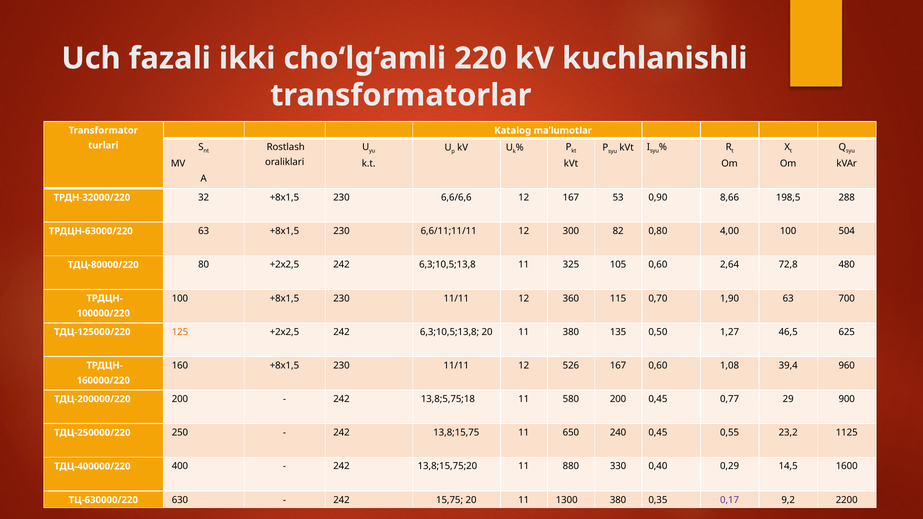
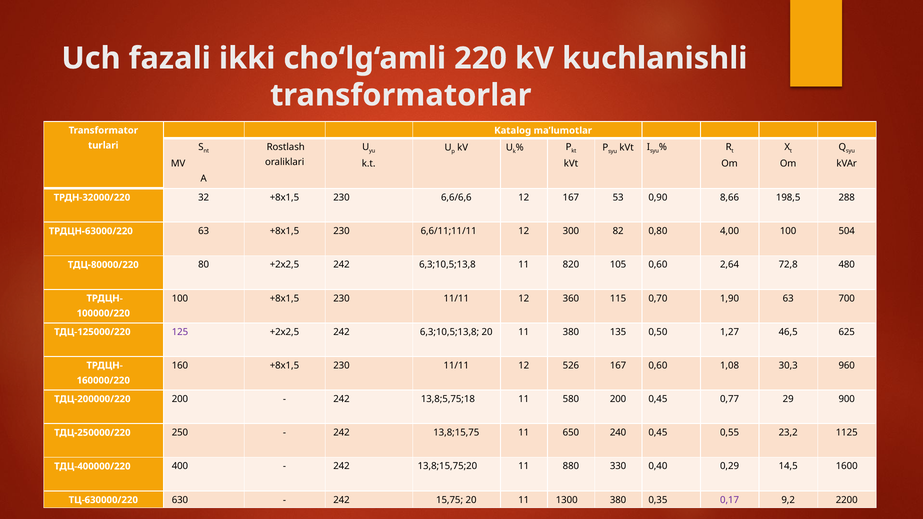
325: 325 -> 820 (571, 265)
125 colour: orange -> purple (180, 332)
39,4: 39,4 -> 30,3 (788, 366)
